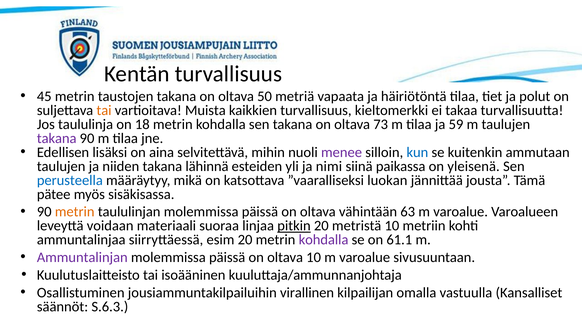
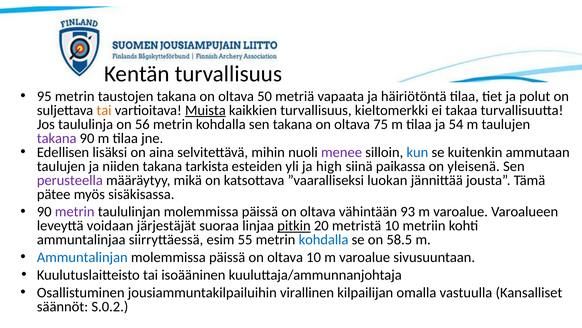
45: 45 -> 95 (44, 96)
Muista underline: none -> present (205, 110)
18: 18 -> 56 (142, 124)
73: 73 -> 75 (381, 124)
59: 59 -> 54 (456, 124)
lähinnä: lähinnä -> tarkista (207, 166)
nimi: nimi -> high (329, 166)
perusteella colour: blue -> purple (70, 180)
metrin colour: orange -> purple (75, 211)
63: 63 -> 93 (408, 211)
materiaali: materiaali -> järjestäjät (166, 225)
esim 20: 20 -> 55 (245, 239)
kohdalla colour: purple -> blue (324, 239)
61.1: 61.1 -> 58.5 (399, 239)
Ammuntalinjan colour: purple -> blue (82, 257)
S.6.3: S.6.3 -> S.0.2 (110, 306)
